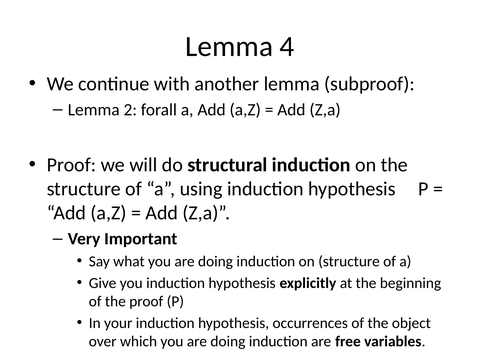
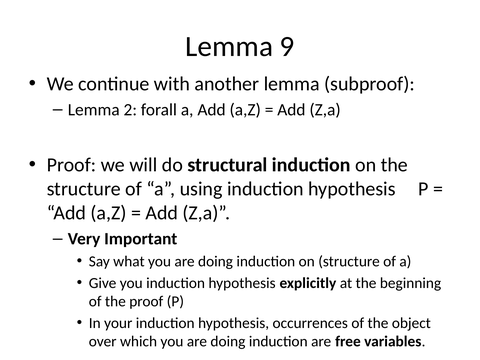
4: 4 -> 9 (287, 46)
